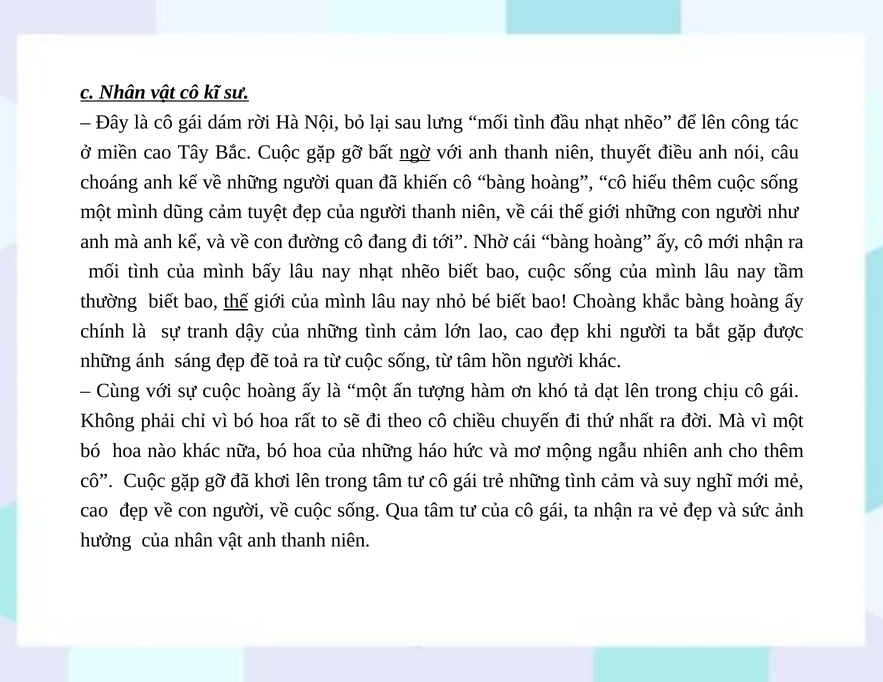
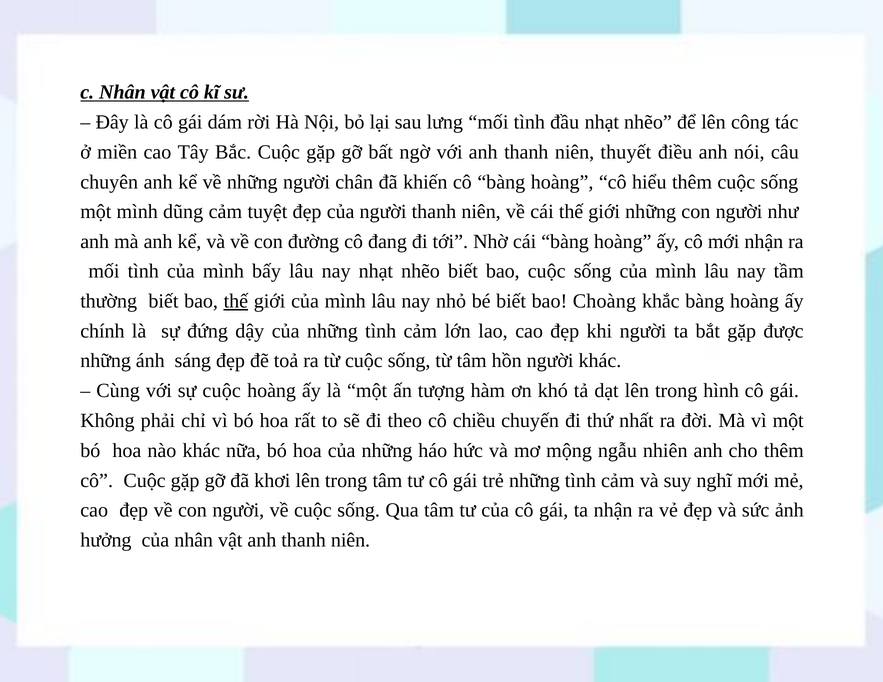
ngờ underline: present -> none (415, 152)
choáng: choáng -> chuyên (109, 182)
quan: quan -> chân (354, 182)
tranh: tranh -> đứng (208, 331)
chịu: chịu -> hình (721, 391)
